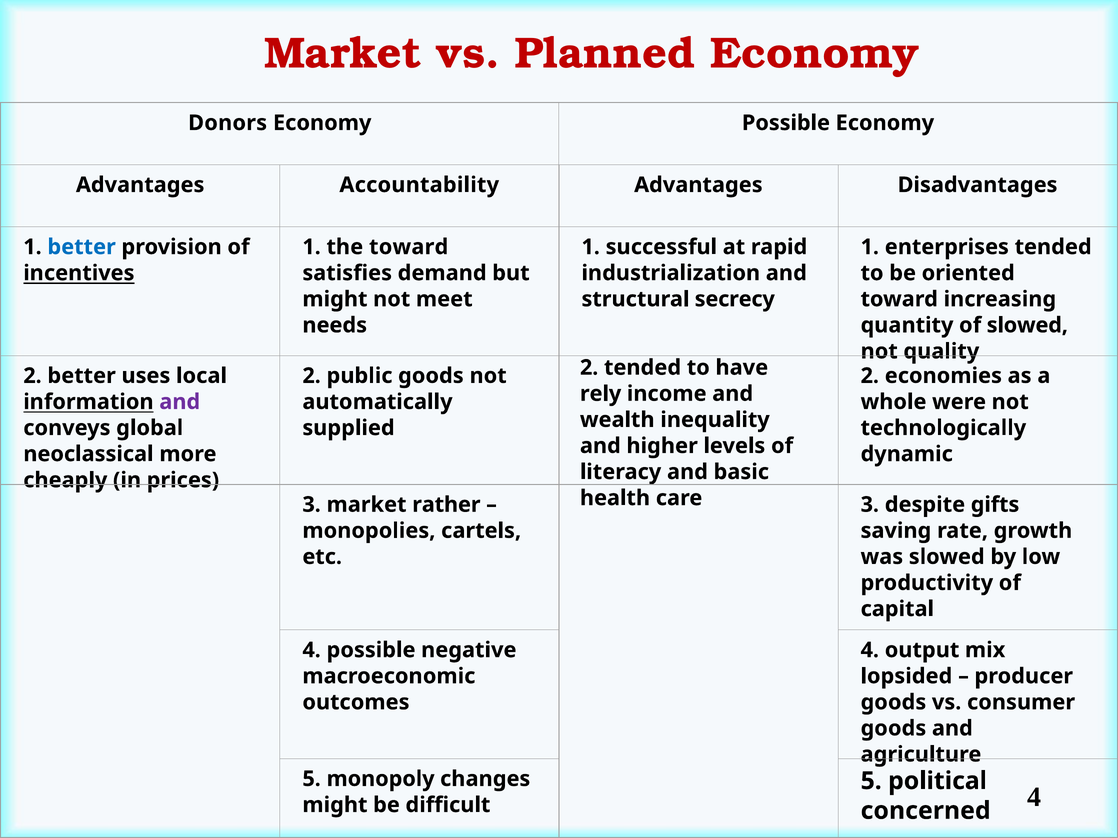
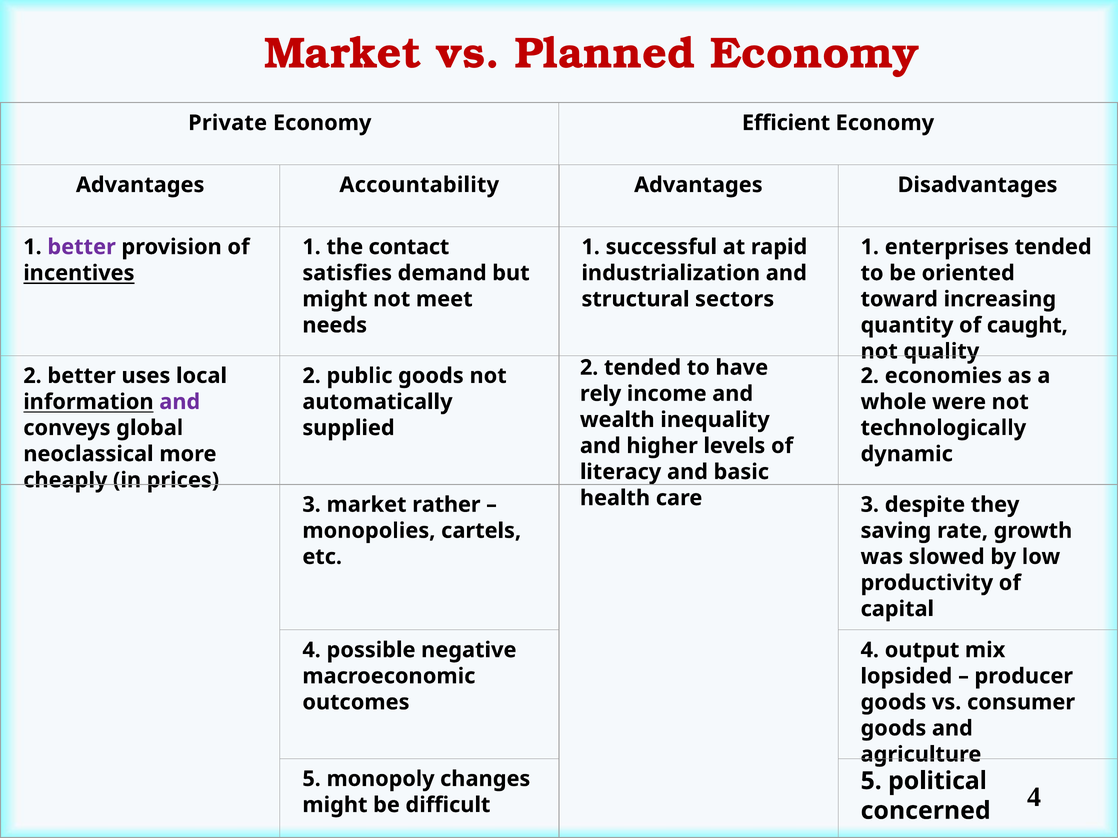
Donors: Donors -> Private (228, 123)
Economy Possible: Possible -> Efficient (786, 123)
better colour: blue -> purple (82, 247)
the toward: toward -> contact (409, 247)
secrecy: secrecy -> sectors (735, 299)
of slowed: slowed -> caught (1027, 325)
gifts: gifts -> they (995, 505)
